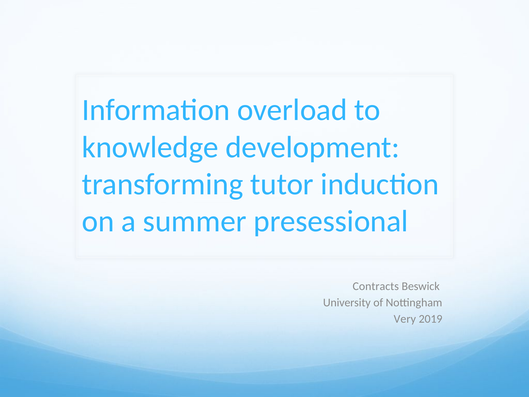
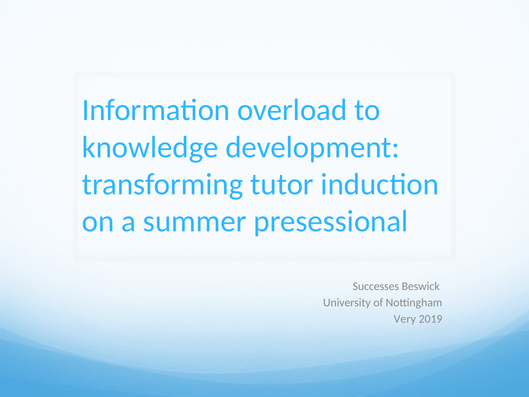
Contracts: Contracts -> Successes (376, 286)
